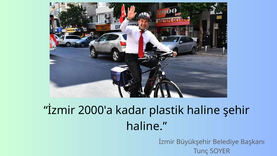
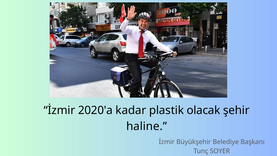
2000'a: 2000'a -> 2020'a (95, 110)
plastik haline: haline -> olacak (204, 110)
